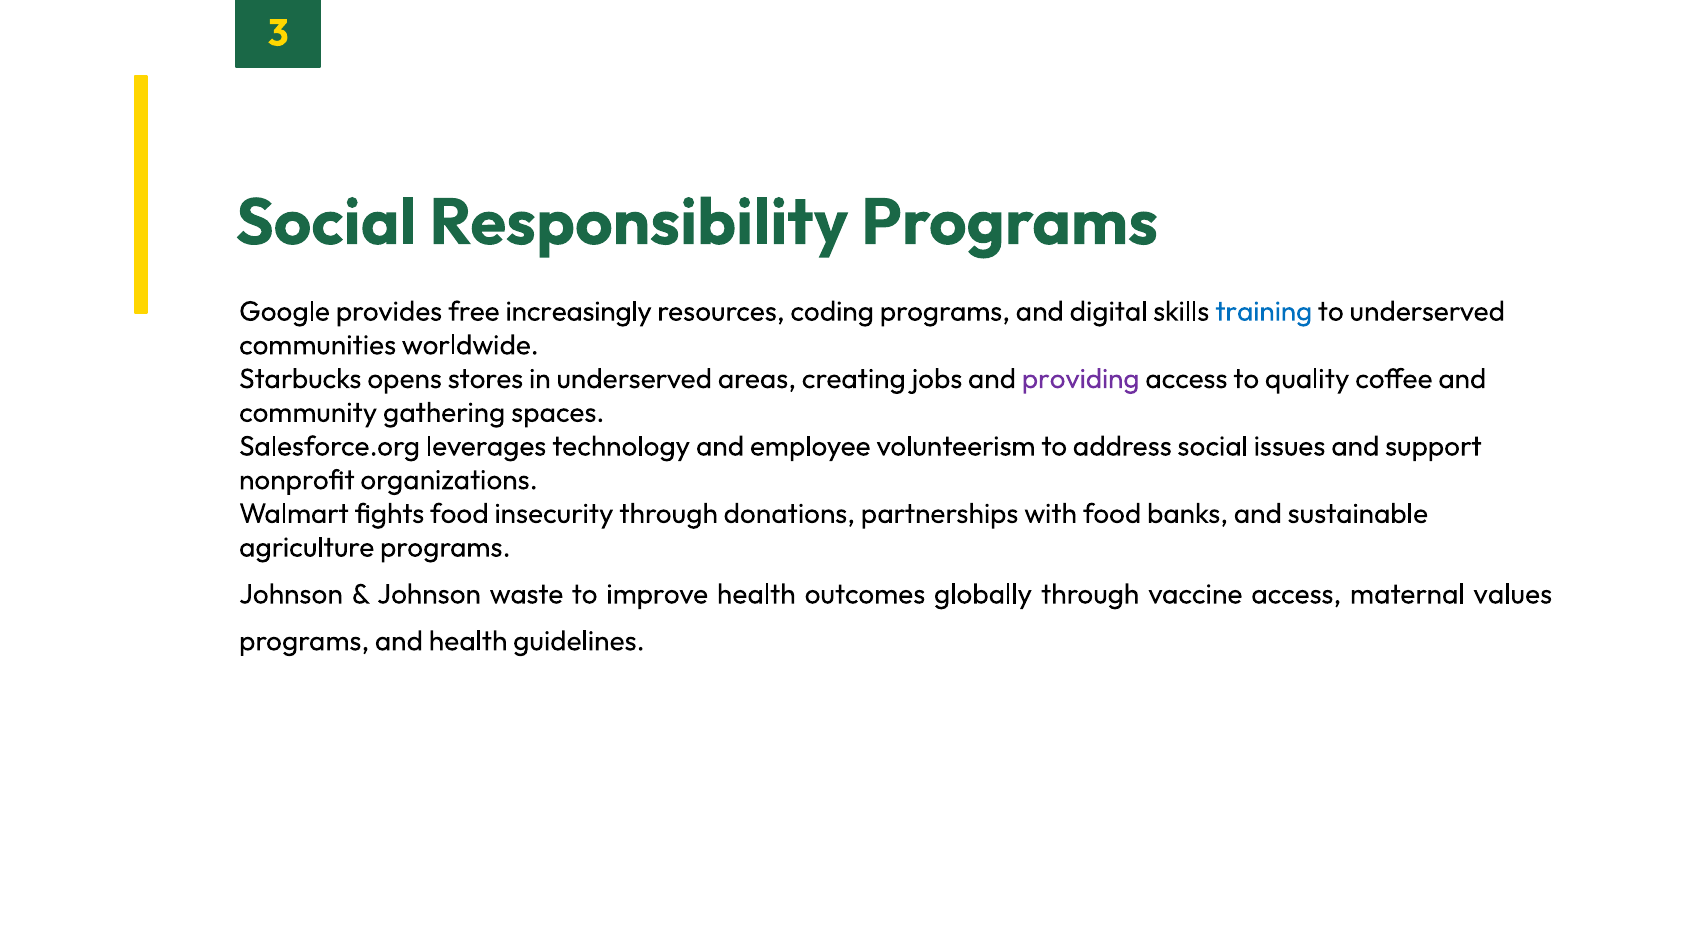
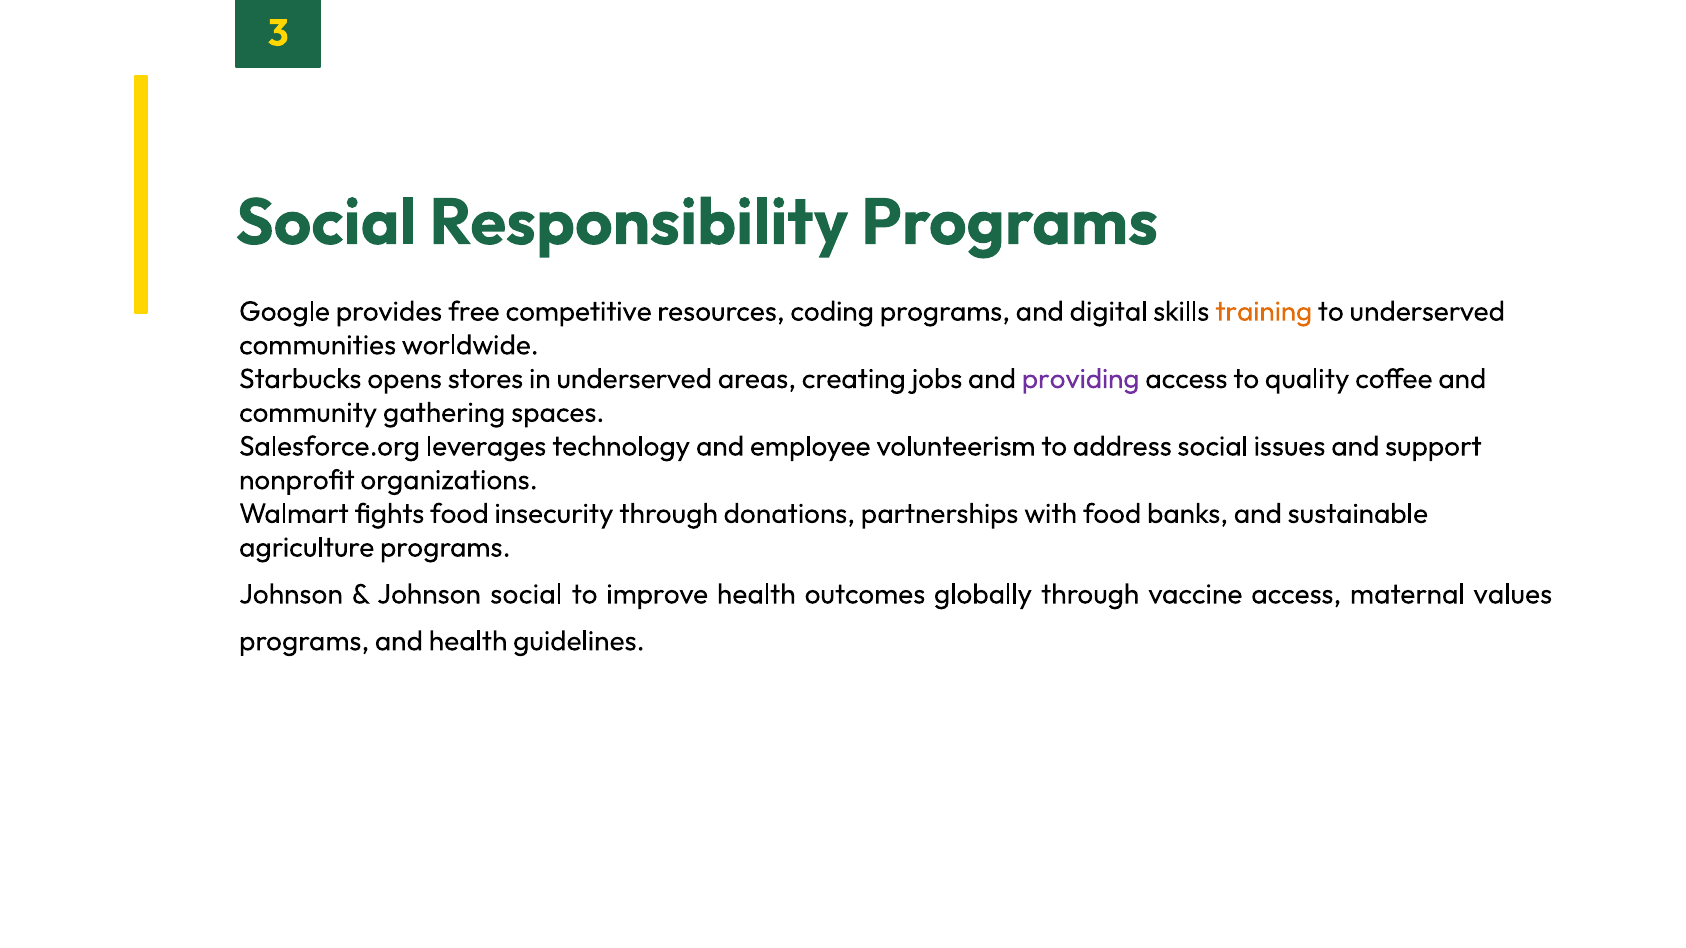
increasingly: increasingly -> competitive (579, 312)
training colour: blue -> orange (1264, 312)
Johnson waste: waste -> social (526, 595)
